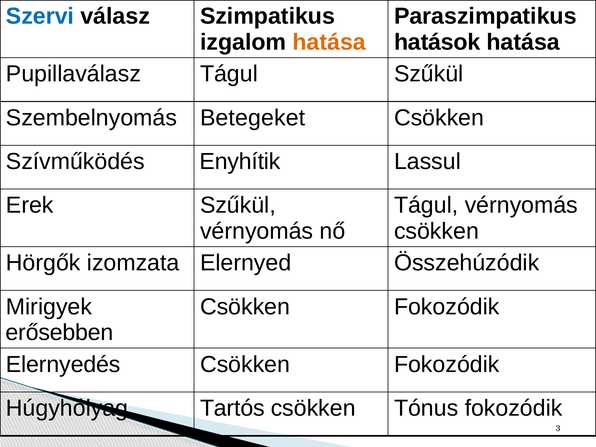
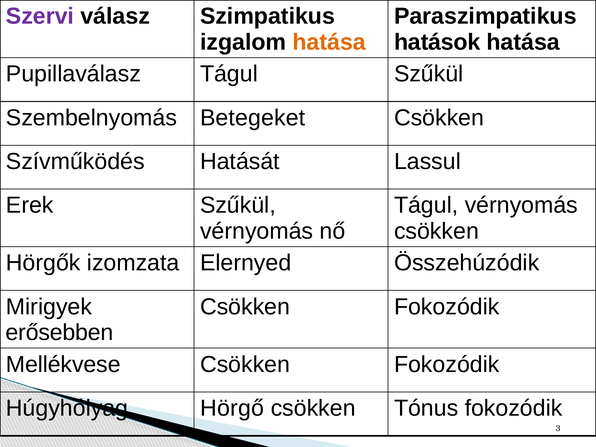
Szervi colour: blue -> purple (40, 16)
Enyhítik: Enyhítik -> Hatását (240, 162)
Elernyedés: Elernyedés -> Mellékvese (63, 364)
Tartós: Tartós -> Hörgő (232, 408)
